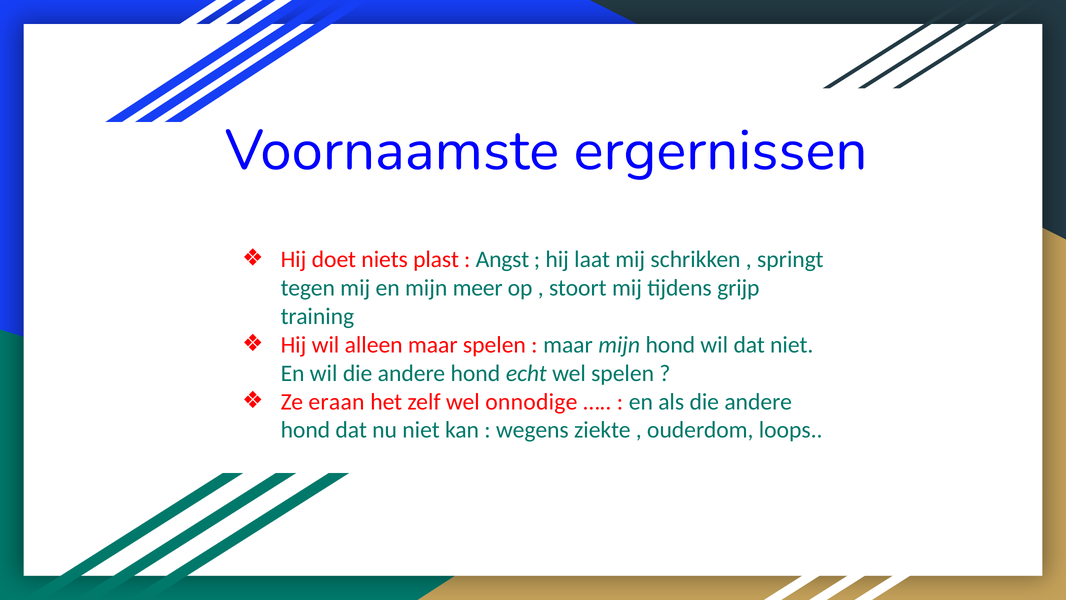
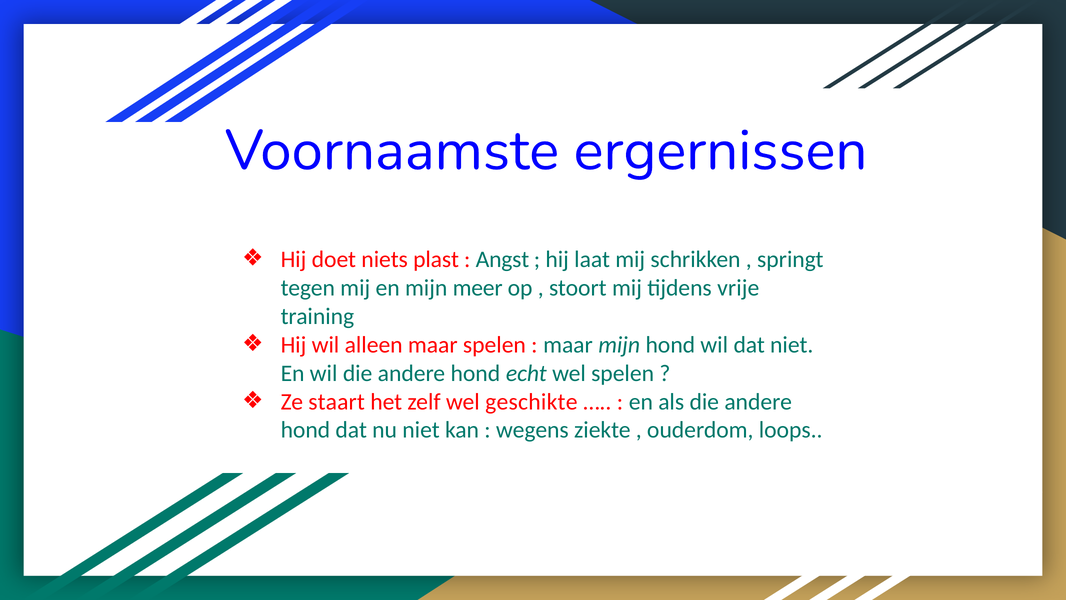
grijp: grijp -> vrije (738, 288)
eraan: eraan -> staart (337, 401)
onnodige: onnodige -> geschikte (531, 401)
